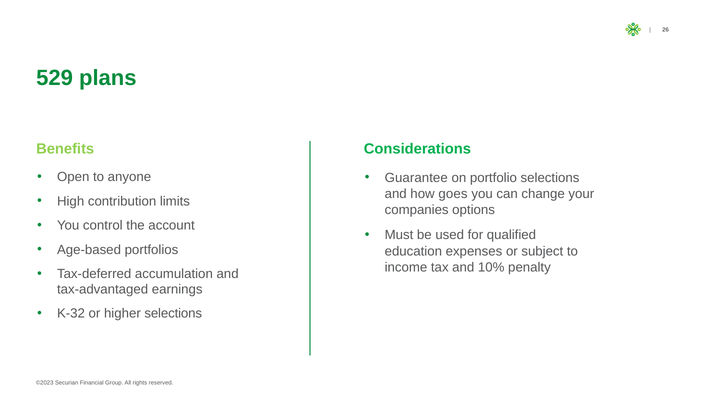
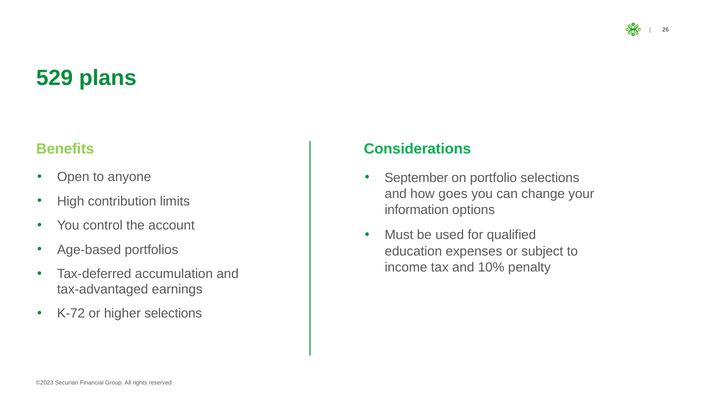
Guarantee: Guarantee -> September (416, 178)
companies: companies -> information (417, 210)
K-32: K-32 -> K-72 (71, 314)
